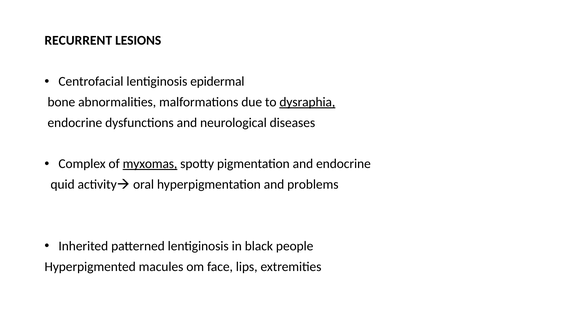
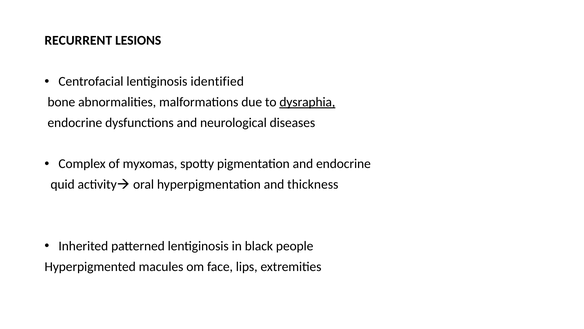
epidermal: epidermal -> identified (217, 81)
myxomas underline: present -> none (150, 164)
problems: problems -> thickness (313, 184)
